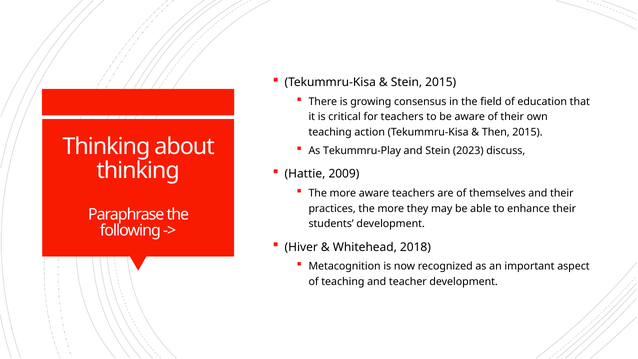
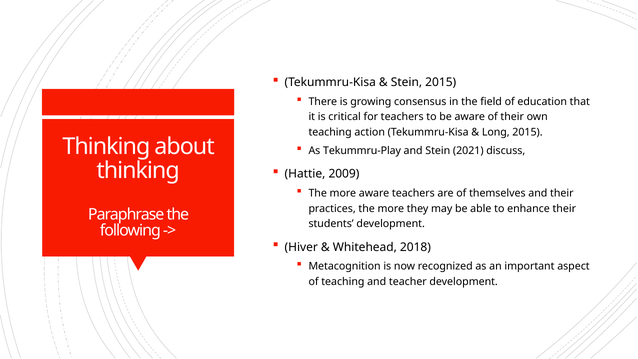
Then: Then -> Long (496, 132)
2023: 2023 -> 2021 (468, 151)
